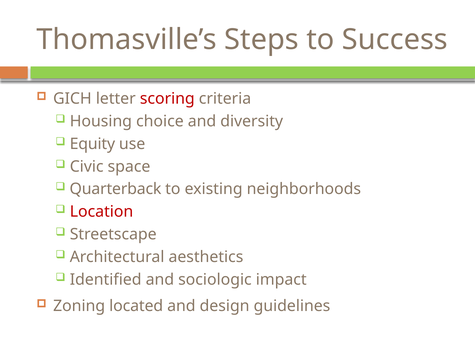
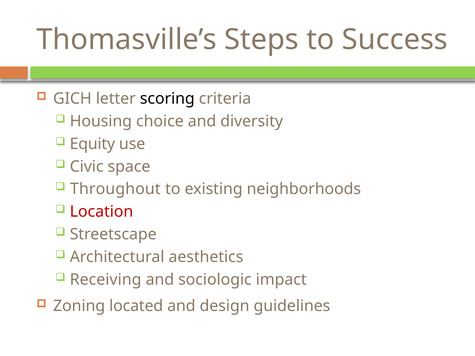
scoring colour: red -> black (167, 99)
Quarterback: Quarterback -> Throughout (115, 189)
Identified: Identified -> Receiving (106, 280)
